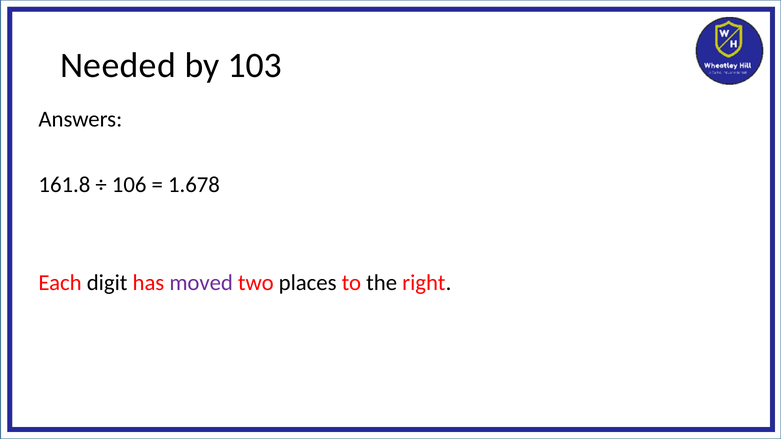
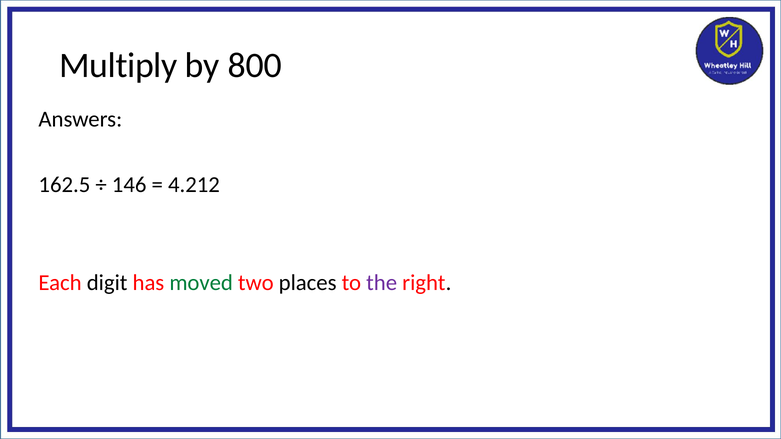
Needed: Needed -> Multiply (118, 66)
103: 103 -> 800 (255, 66)
161.8: 161.8 -> 162.5 (64, 185)
106: 106 -> 146 (129, 185)
1.678: 1.678 -> 4.212 (194, 185)
moved colour: purple -> green (201, 283)
the colour: black -> purple (382, 283)
